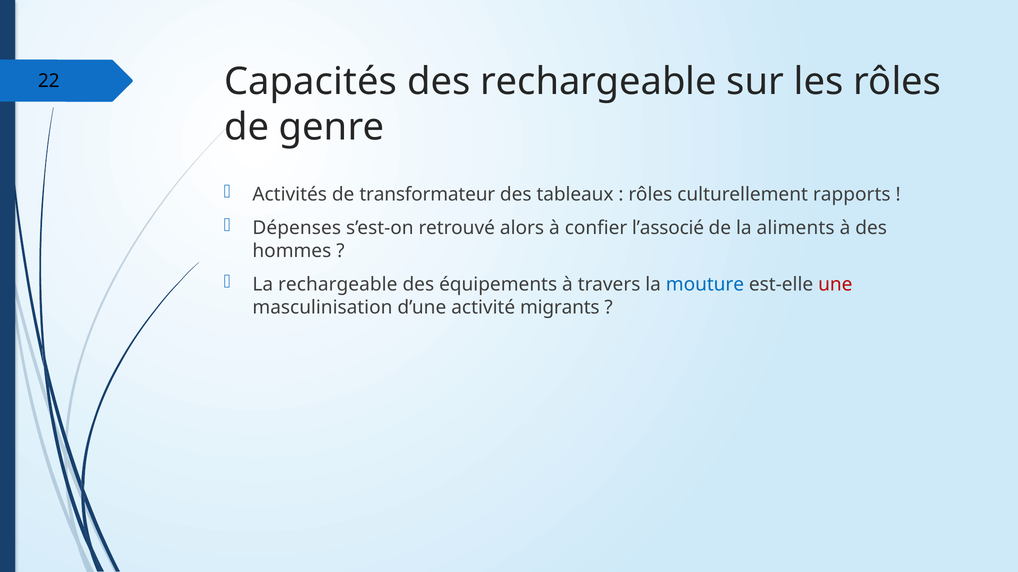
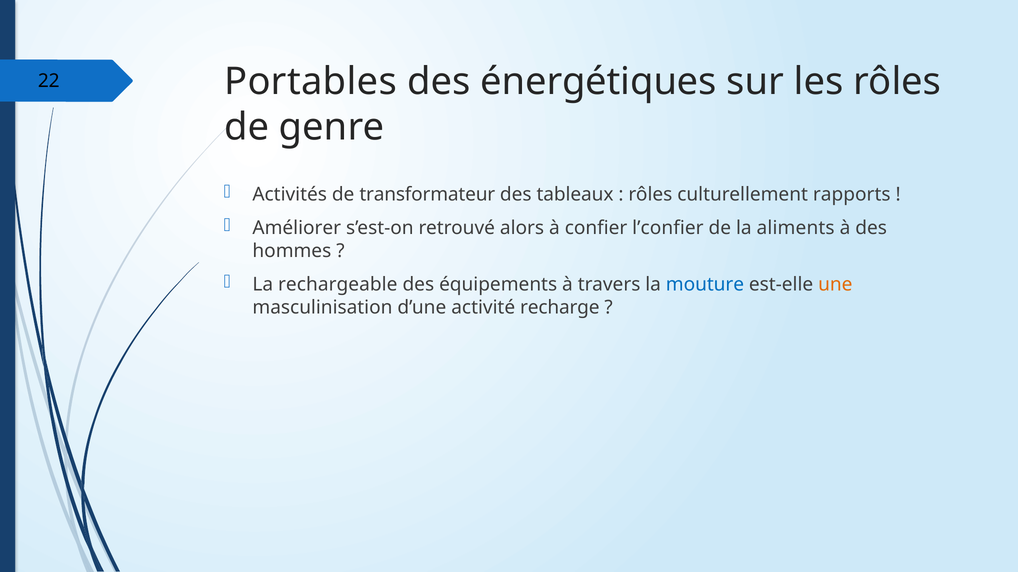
Capacités: Capacités -> Portables (311, 82)
des rechargeable: rechargeable -> énergétiques (598, 82)
Dépenses: Dépenses -> Améliorer (297, 228)
l’associé: l’associé -> l’confier (668, 228)
une colour: red -> orange (835, 285)
migrants: migrants -> recharge (560, 308)
